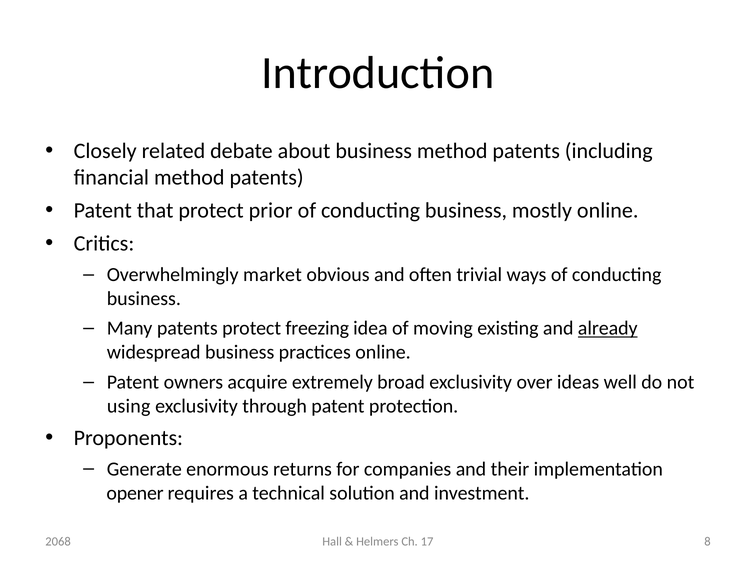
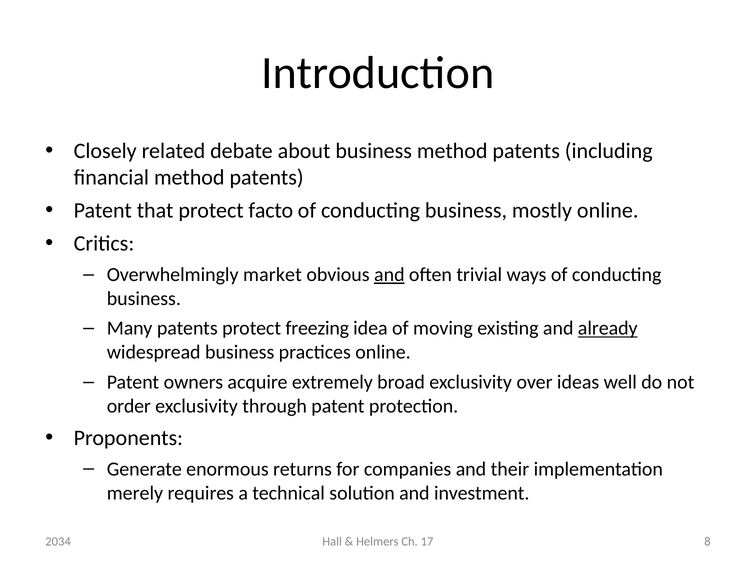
prior: prior -> facto (271, 211)
and underline: none -> present (389, 275)
using: using -> order (129, 406)
opener: opener -> merely (135, 493)
2068: 2068 -> 2034 (58, 541)
